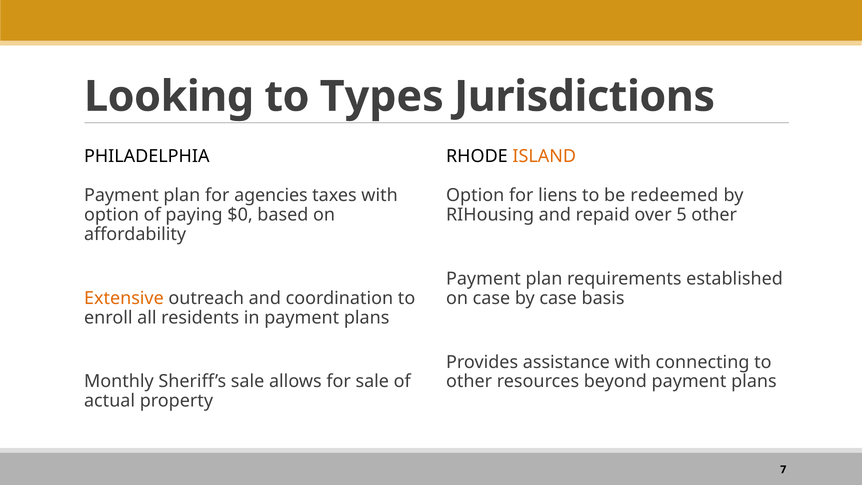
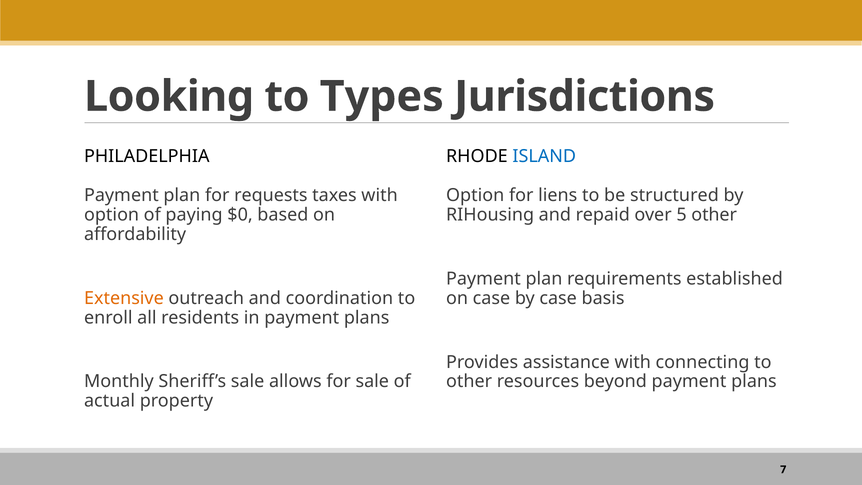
ISLAND colour: orange -> blue (544, 156)
agencies: agencies -> requests (271, 195)
redeemed: redeemed -> structured (674, 195)
